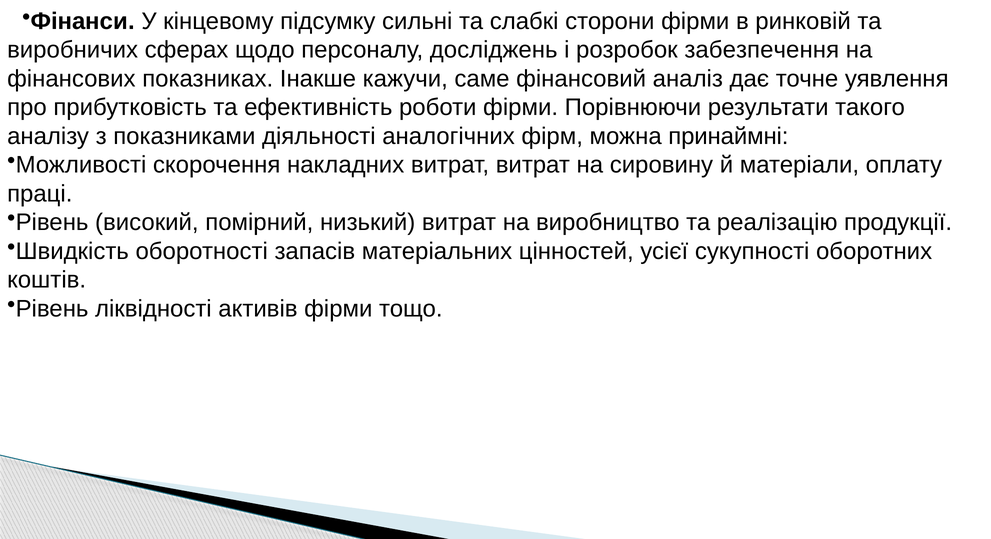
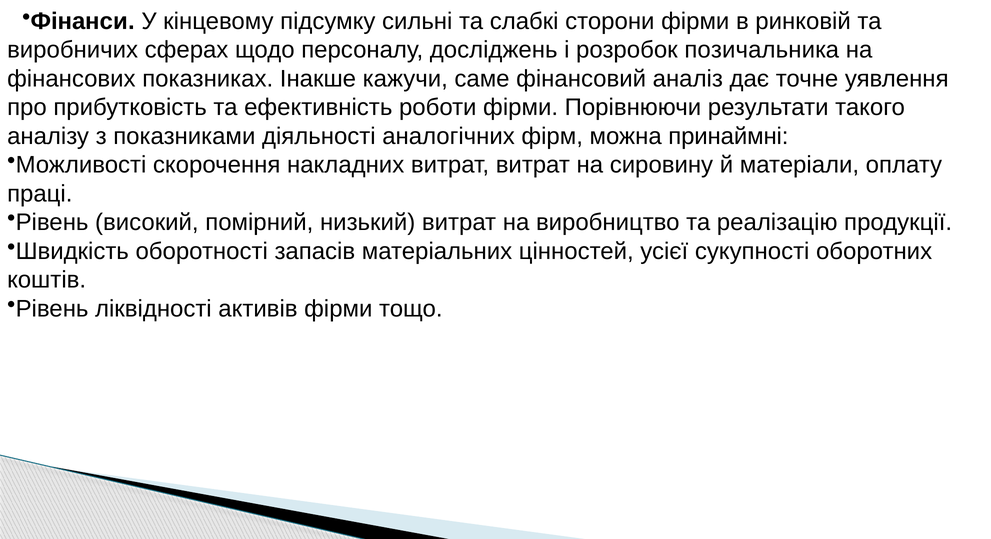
забезпечення: забезпечення -> позичальника (762, 50)
